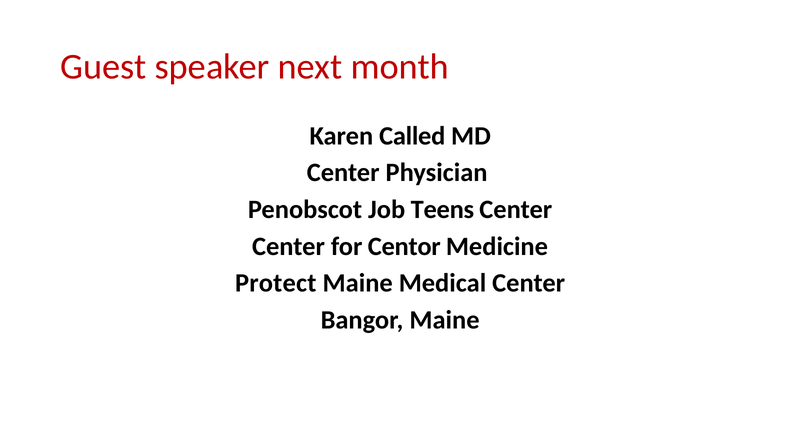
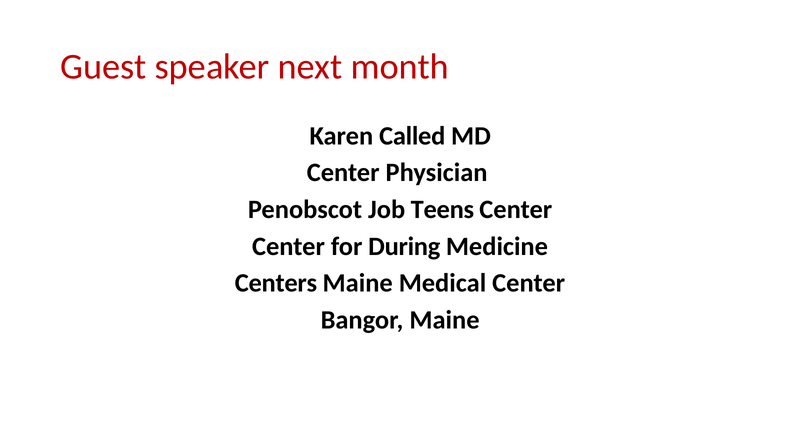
Centor: Centor -> During (404, 246)
Protect: Protect -> Centers (276, 283)
